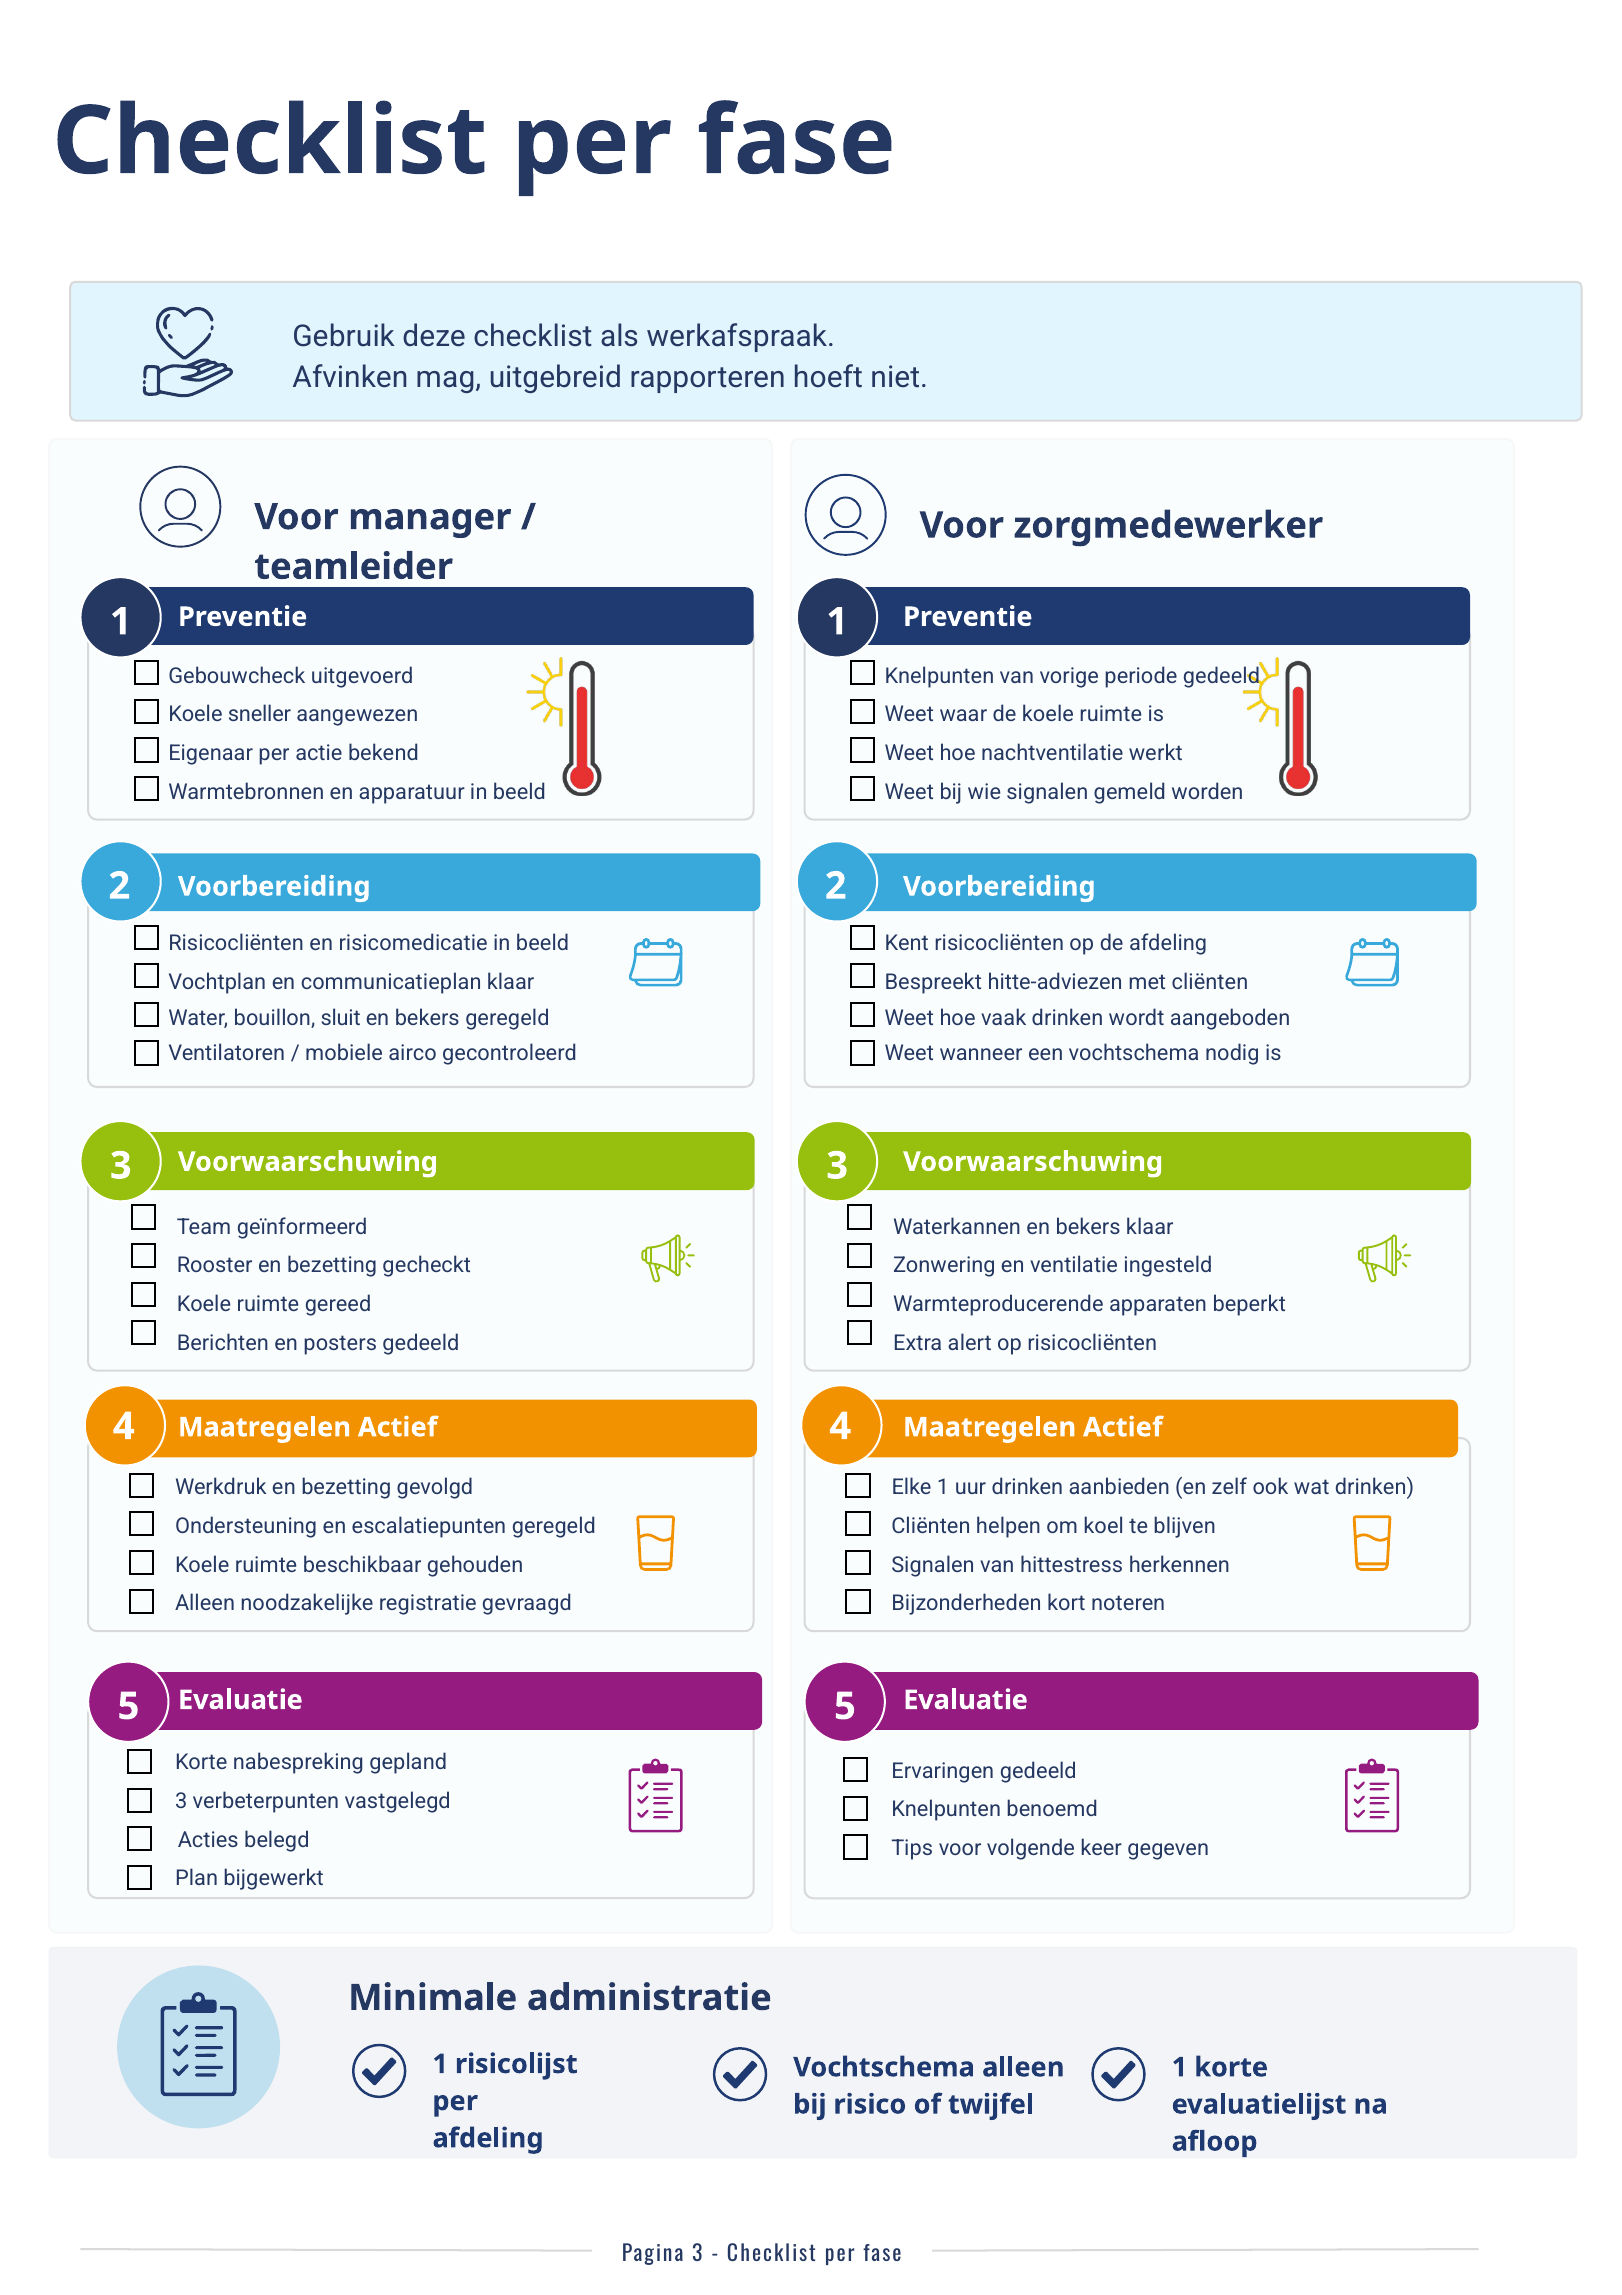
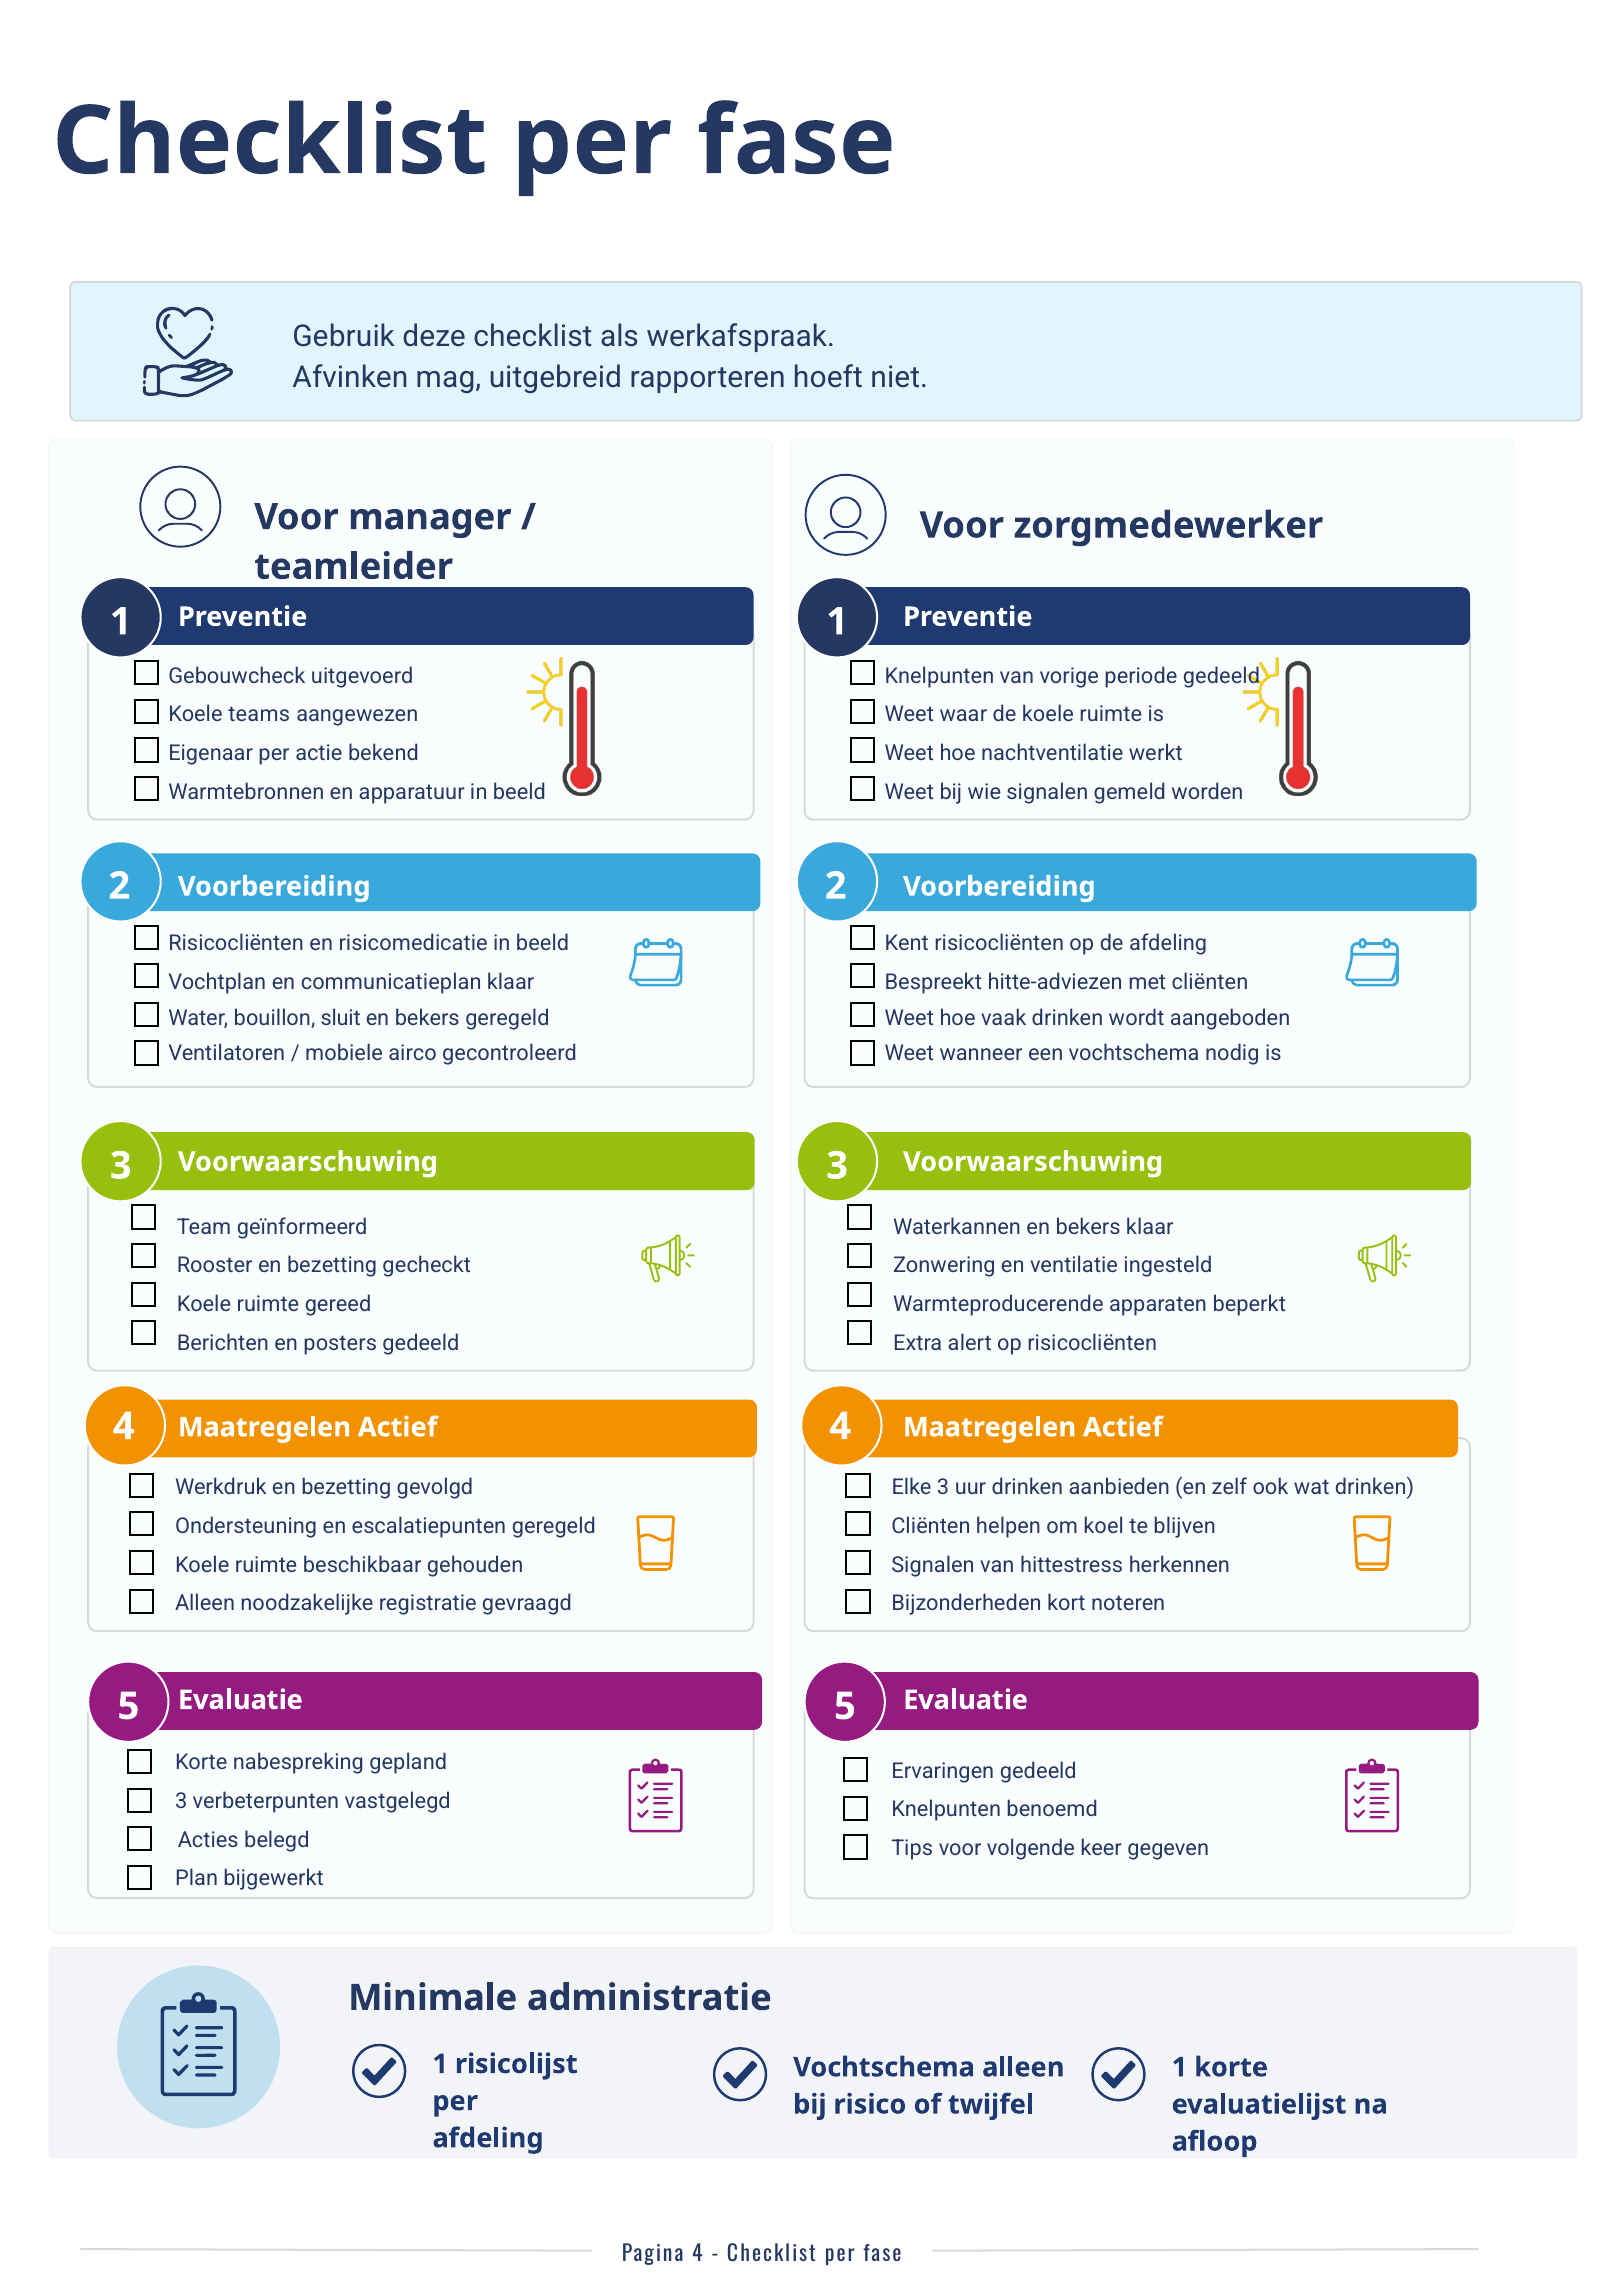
sneller: sneller -> teams (259, 715)
Elke 1: 1 -> 3 (943, 1488)
Pagina 3: 3 -> 4 (697, 2254)
